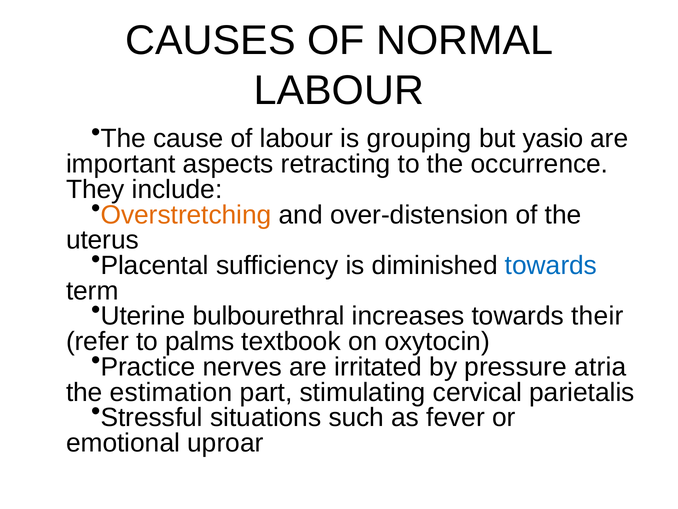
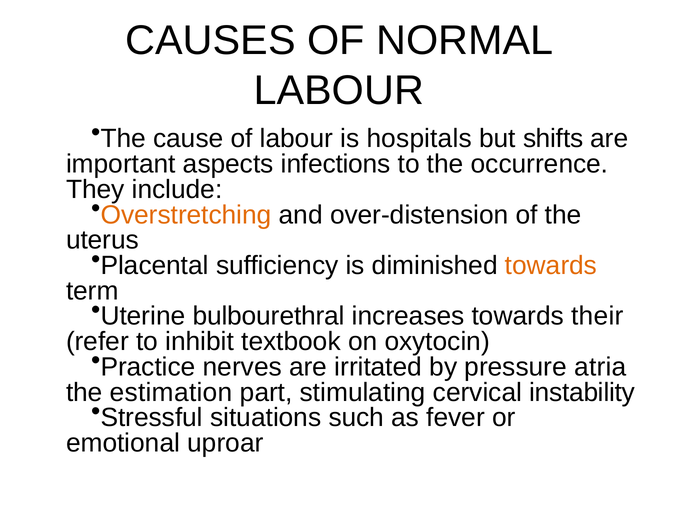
grouping: grouping -> hospitals (419, 139)
yasio: yasio -> shifts (553, 139)
retracting: retracting -> infections (336, 164)
towards colour: blue -> orange (551, 265)
palms: palms -> inhibit (200, 341)
parietalis: parietalis -> instability (582, 392)
